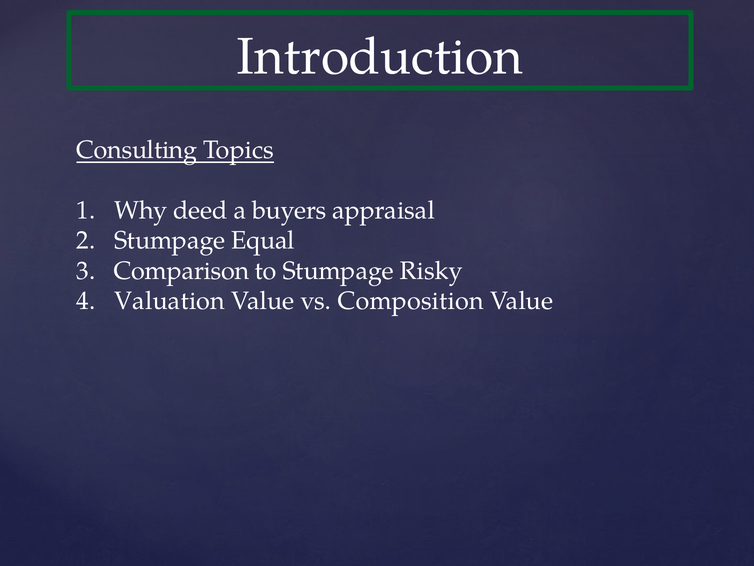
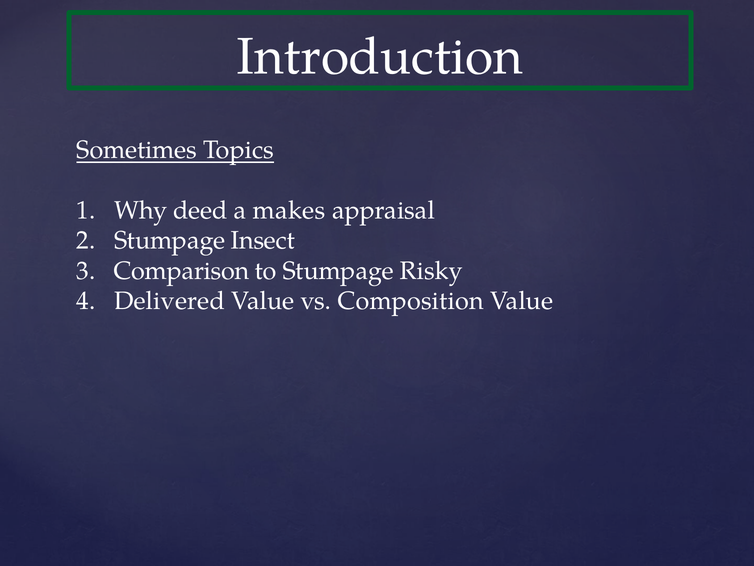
Consulting: Consulting -> Sometimes (137, 150)
buyers: buyers -> makes (289, 210)
Equal: Equal -> Insect (263, 240)
Valuation: Valuation -> Delivered (170, 301)
